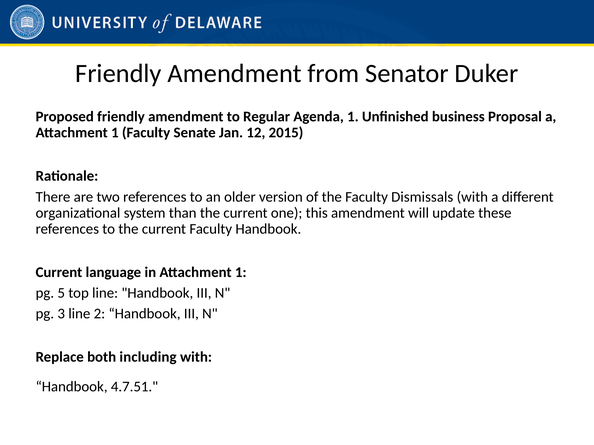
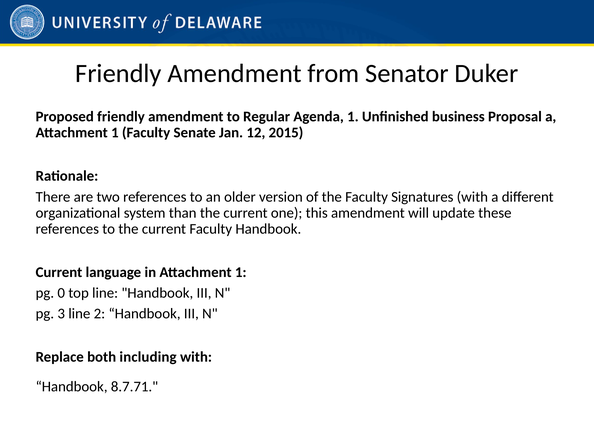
Dismissals: Dismissals -> Signatures (422, 197)
5: 5 -> 0 (61, 293)
4.7.51: 4.7.51 -> 8.7.71 (135, 387)
